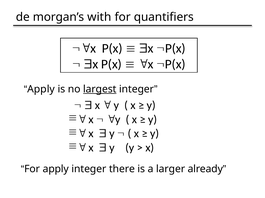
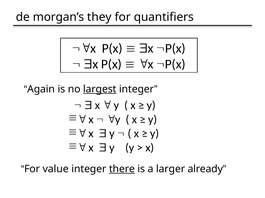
with: with -> they (99, 17)
Apply: Apply -> Again (41, 89)
For apply: apply -> value (56, 169)
there underline: none -> present (122, 169)
